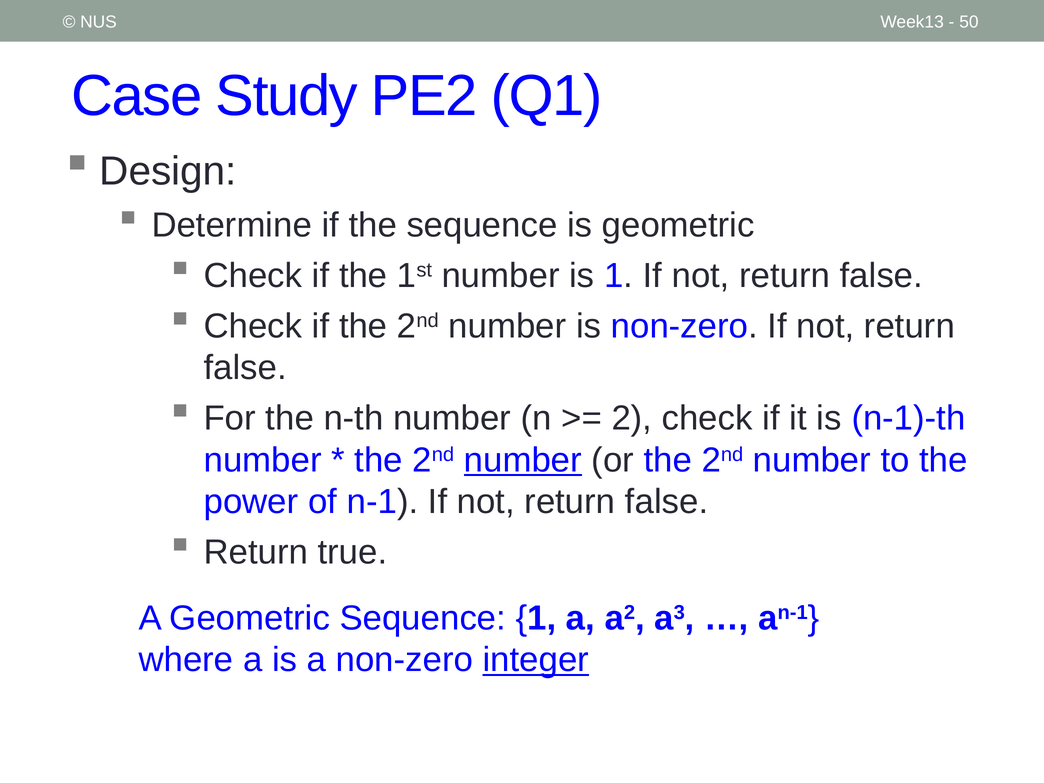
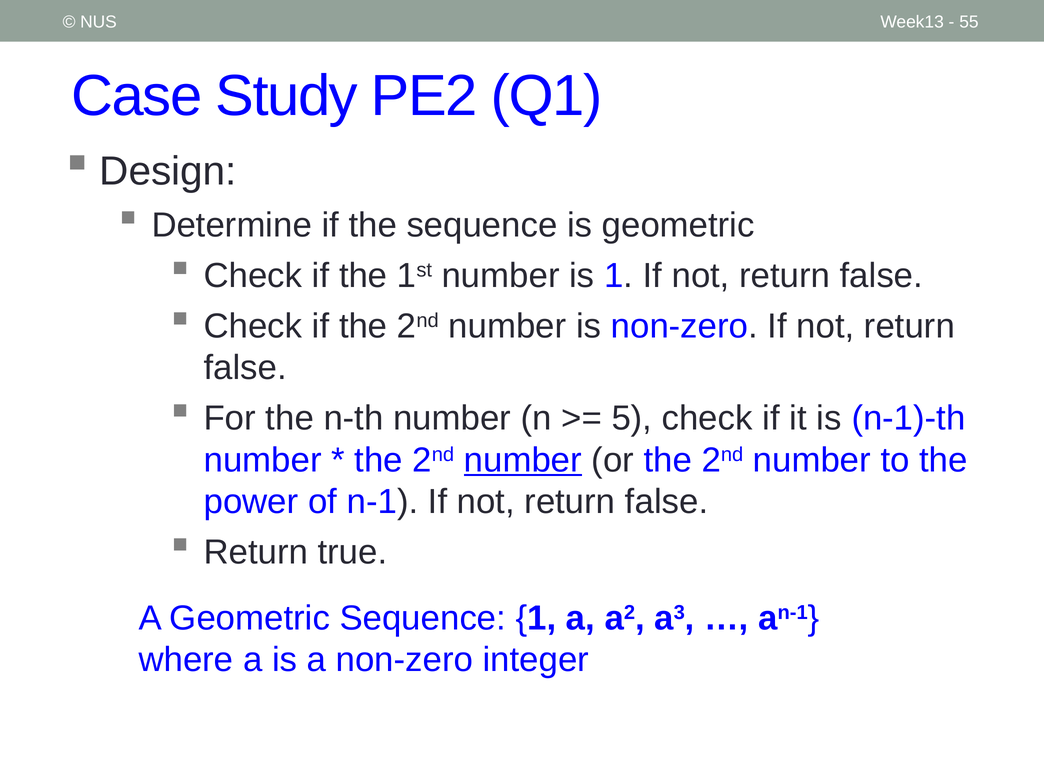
50: 50 -> 55 (969, 22)
2: 2 -> 5 (632, 418)
integer underline: present -> none (536, 660)
